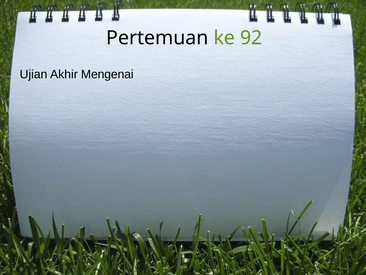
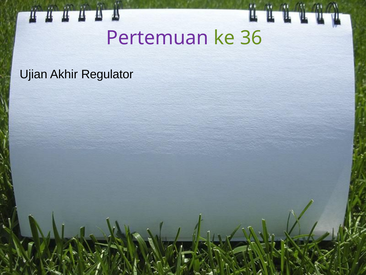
Pertemuan colour: black -> purple (157, 38)
92: 92 -> 36 (251, 38)
Mengenai: Mengenai -> Regulator (107, 74)
